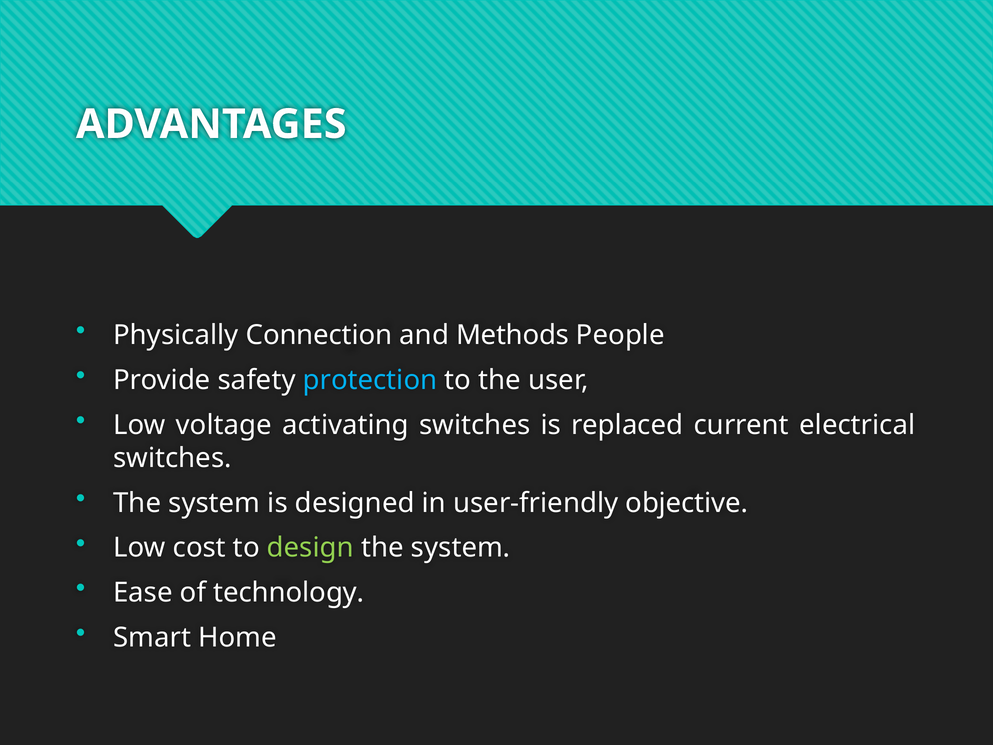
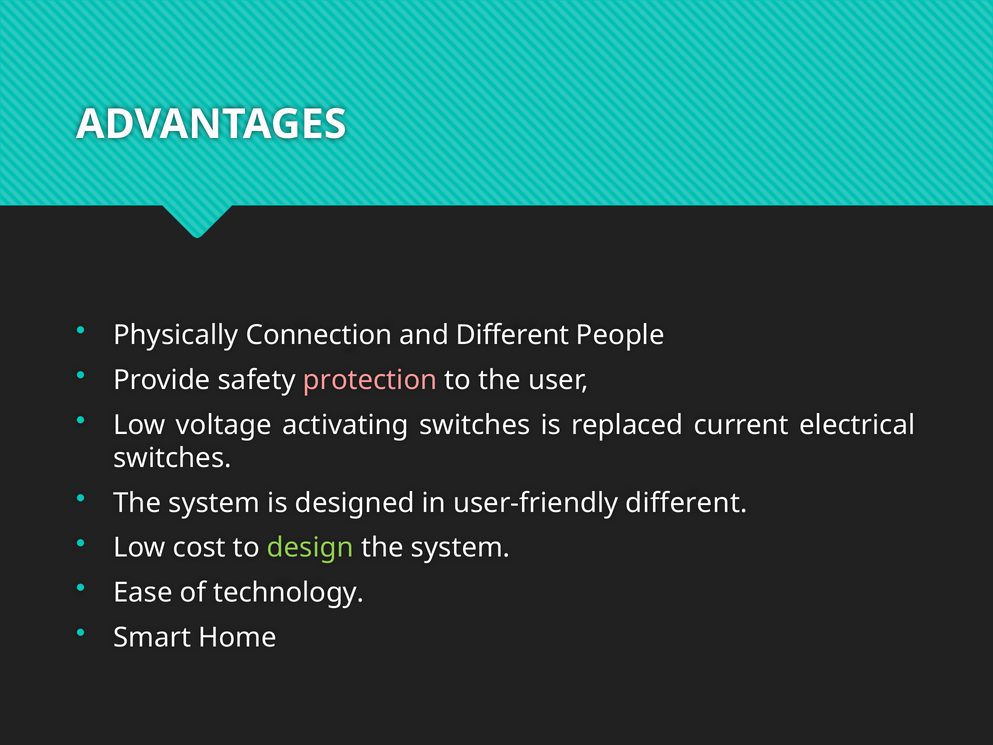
and Methods: Methods -> Different (513, 335)
protection colour: light blue -> pink (370, 380)
user-friendly objective: objective -> different (687, 503)
